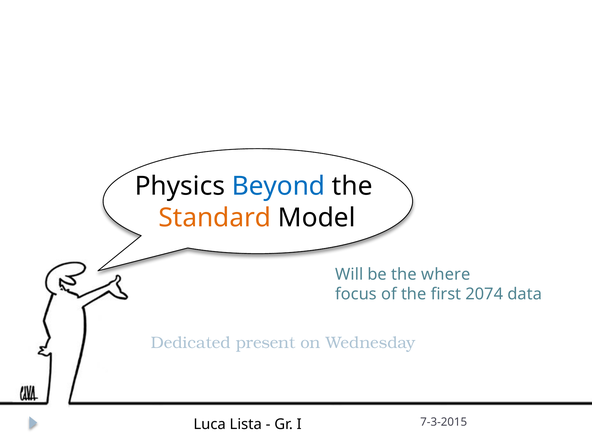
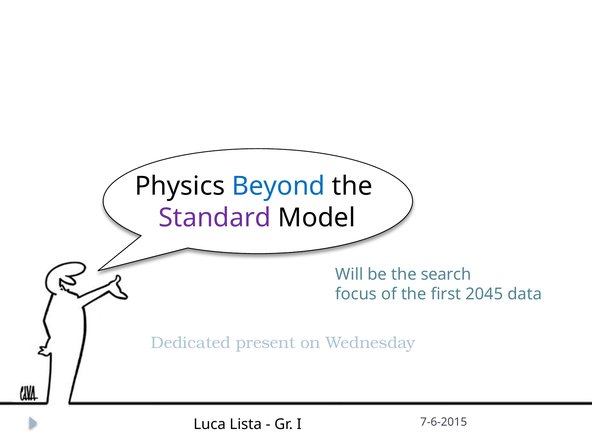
Standard colour: orange -> purple (215, 218)
where: where -> search (446, 274)
2074: 2074 -> 2045 (484, 294)
7-3-2015: 7-3-2015 -> 7-6-2015 (444, 422)
